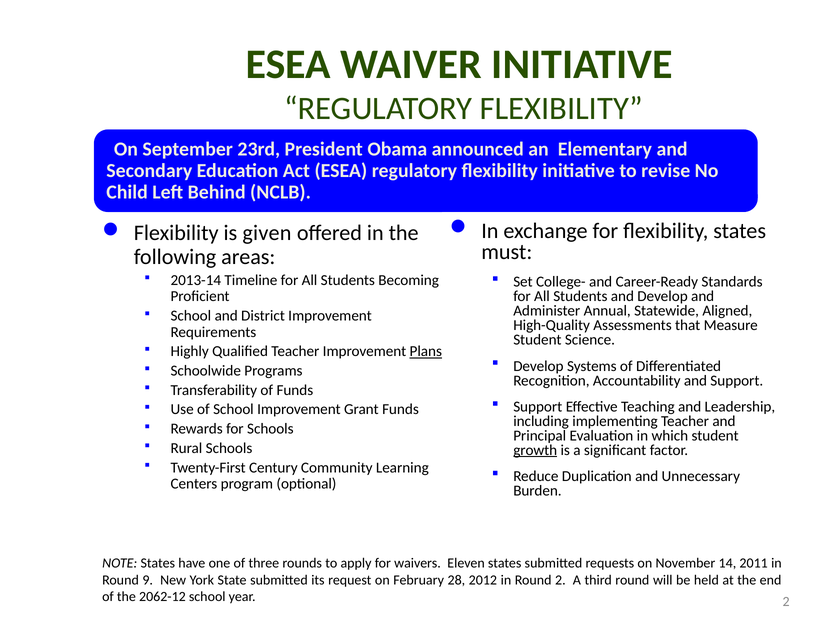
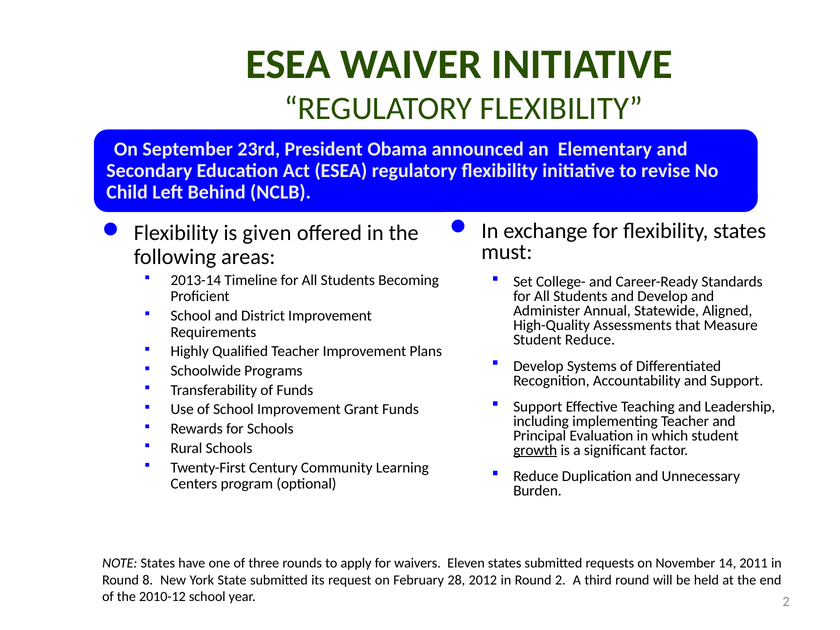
Student Science: Science -> Reduce (590, 340)
Plans underline: present -> none (426, 351)
9: 9 -> 8 (148, 580)
2062-12: 2062-12 -> 2010-12 (162, 597)
